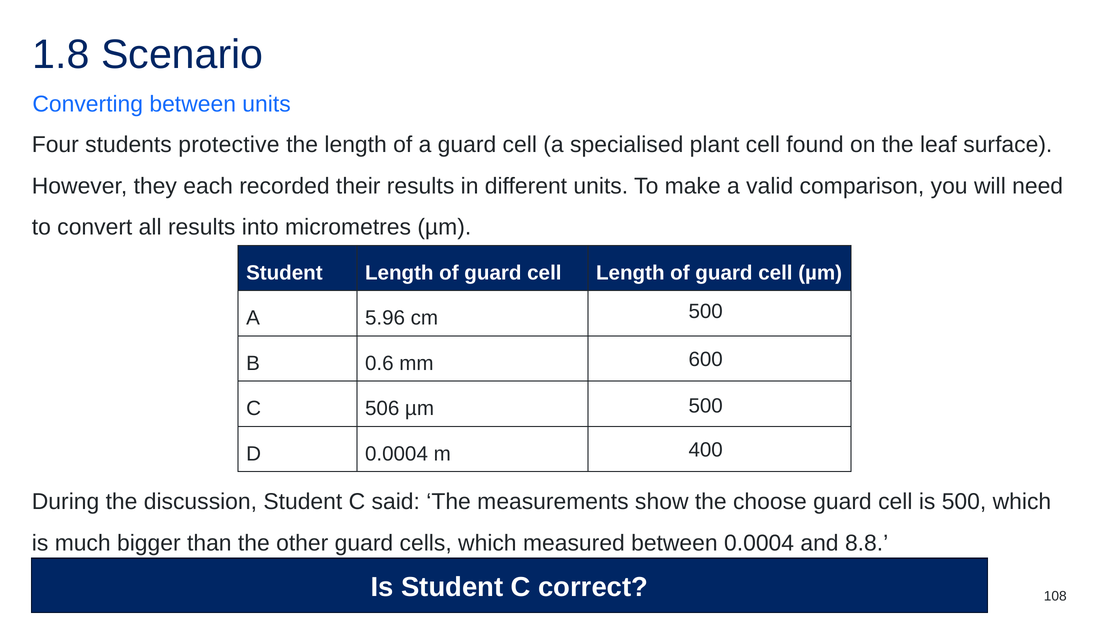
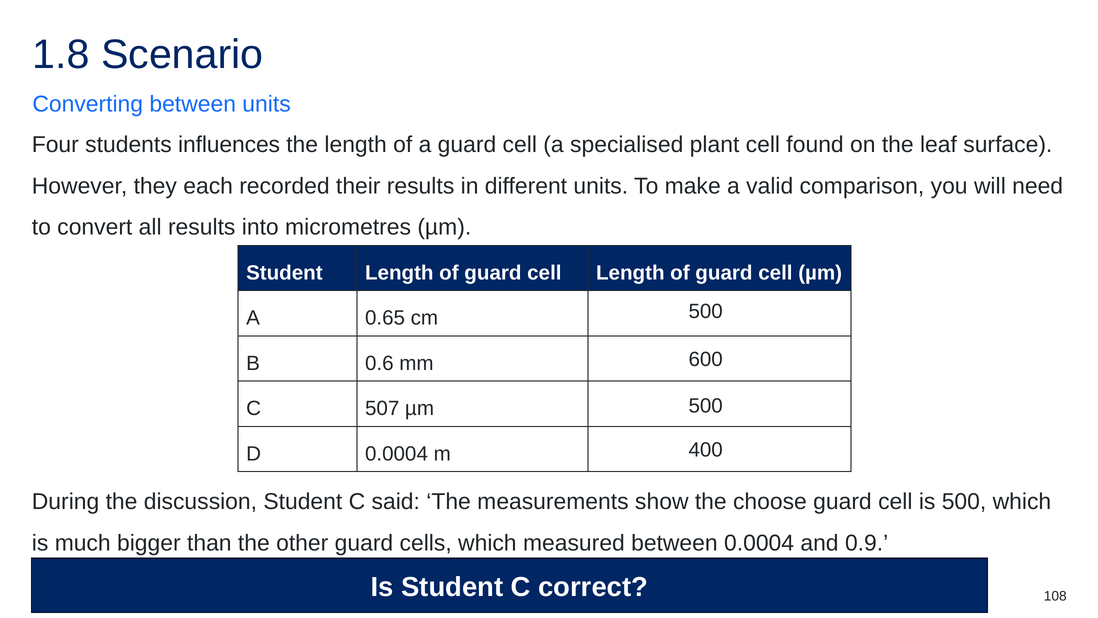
protective: protective -> influences (229, 145)
5.96: 5.96 -> 0.65 (385, 318)
506: 506 -> 507 (382, 408)
8.8: 8.8 -> 0.9 (867, 543)
